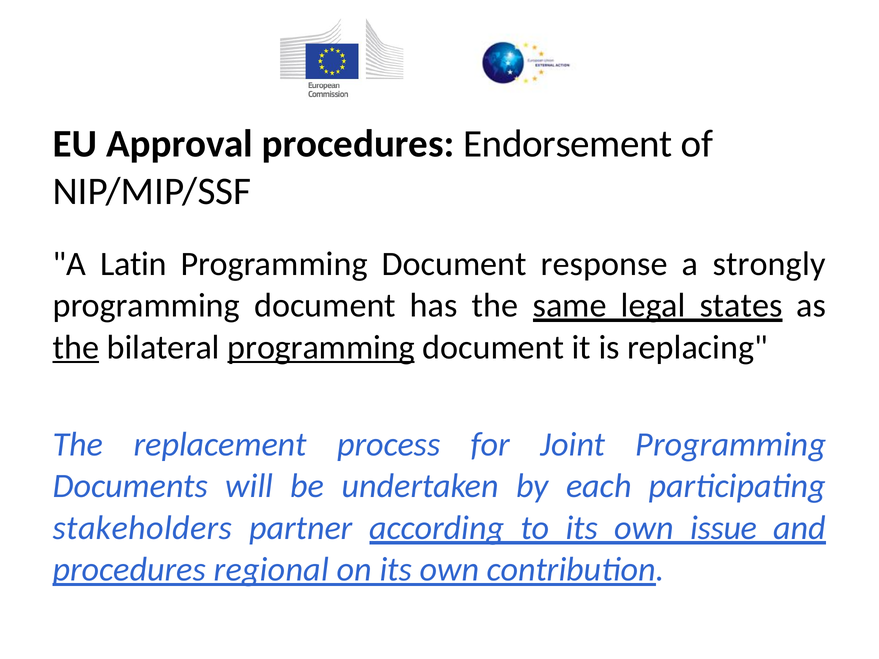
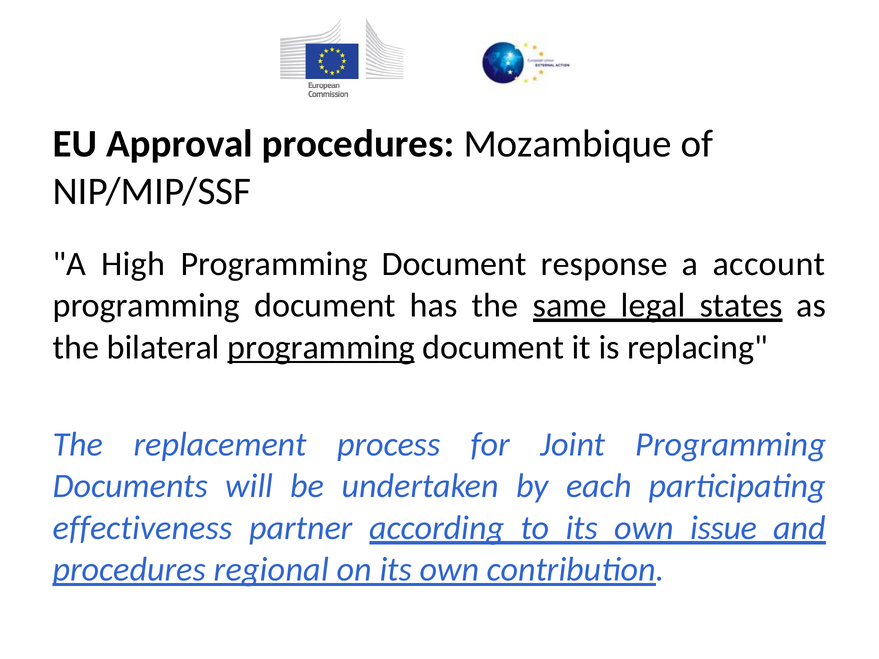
Endorsement: Endorsement -> Mozambique (568, 144)
Latin: Latin -> High (133, 264)
strongly: strongly -> account (769, 264)
the underline: present -> none (76, 347)
stakeholders: stakeholders -> effectiveness (143, 528)
